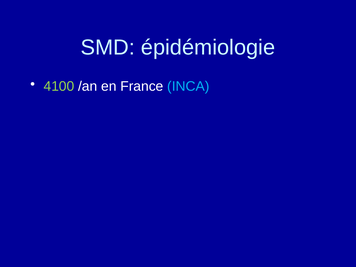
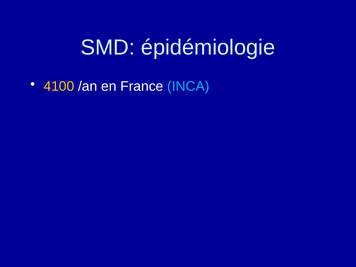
4100 colour: light green -> yellow (59, 86)
